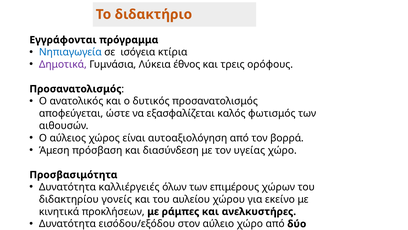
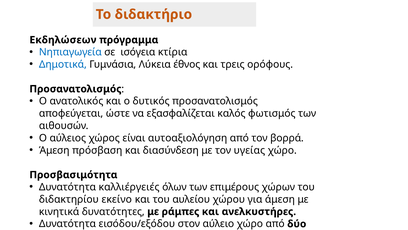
Εγγράφονται: Εγγράφονται -> Εκδηλώσεων (63, 40)
Δημοτικά colour: purple -> blue (63, 64)
γονείς: γονείς -> εκείνο (117, 199)
για εκείνο: εκείνο -> άμεση (280, 199)
προκλήσεων: προκλήσεων -> δυνατότητες (113, 211)
